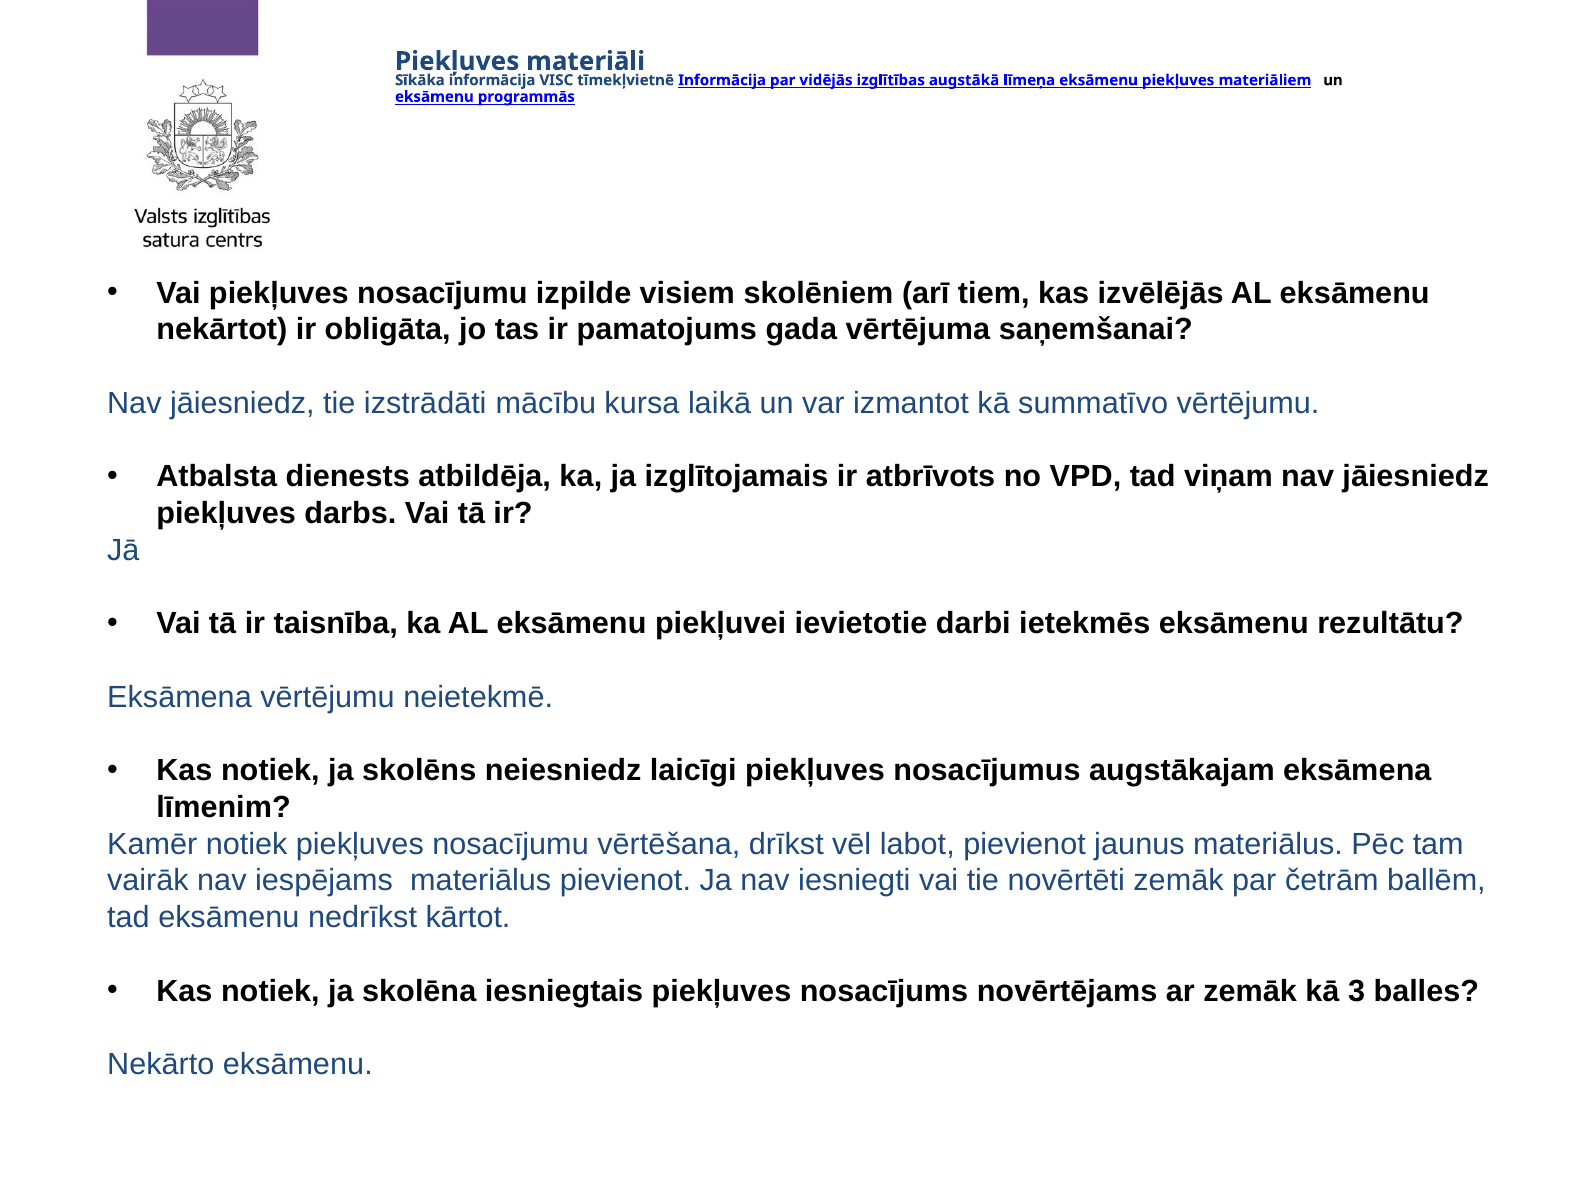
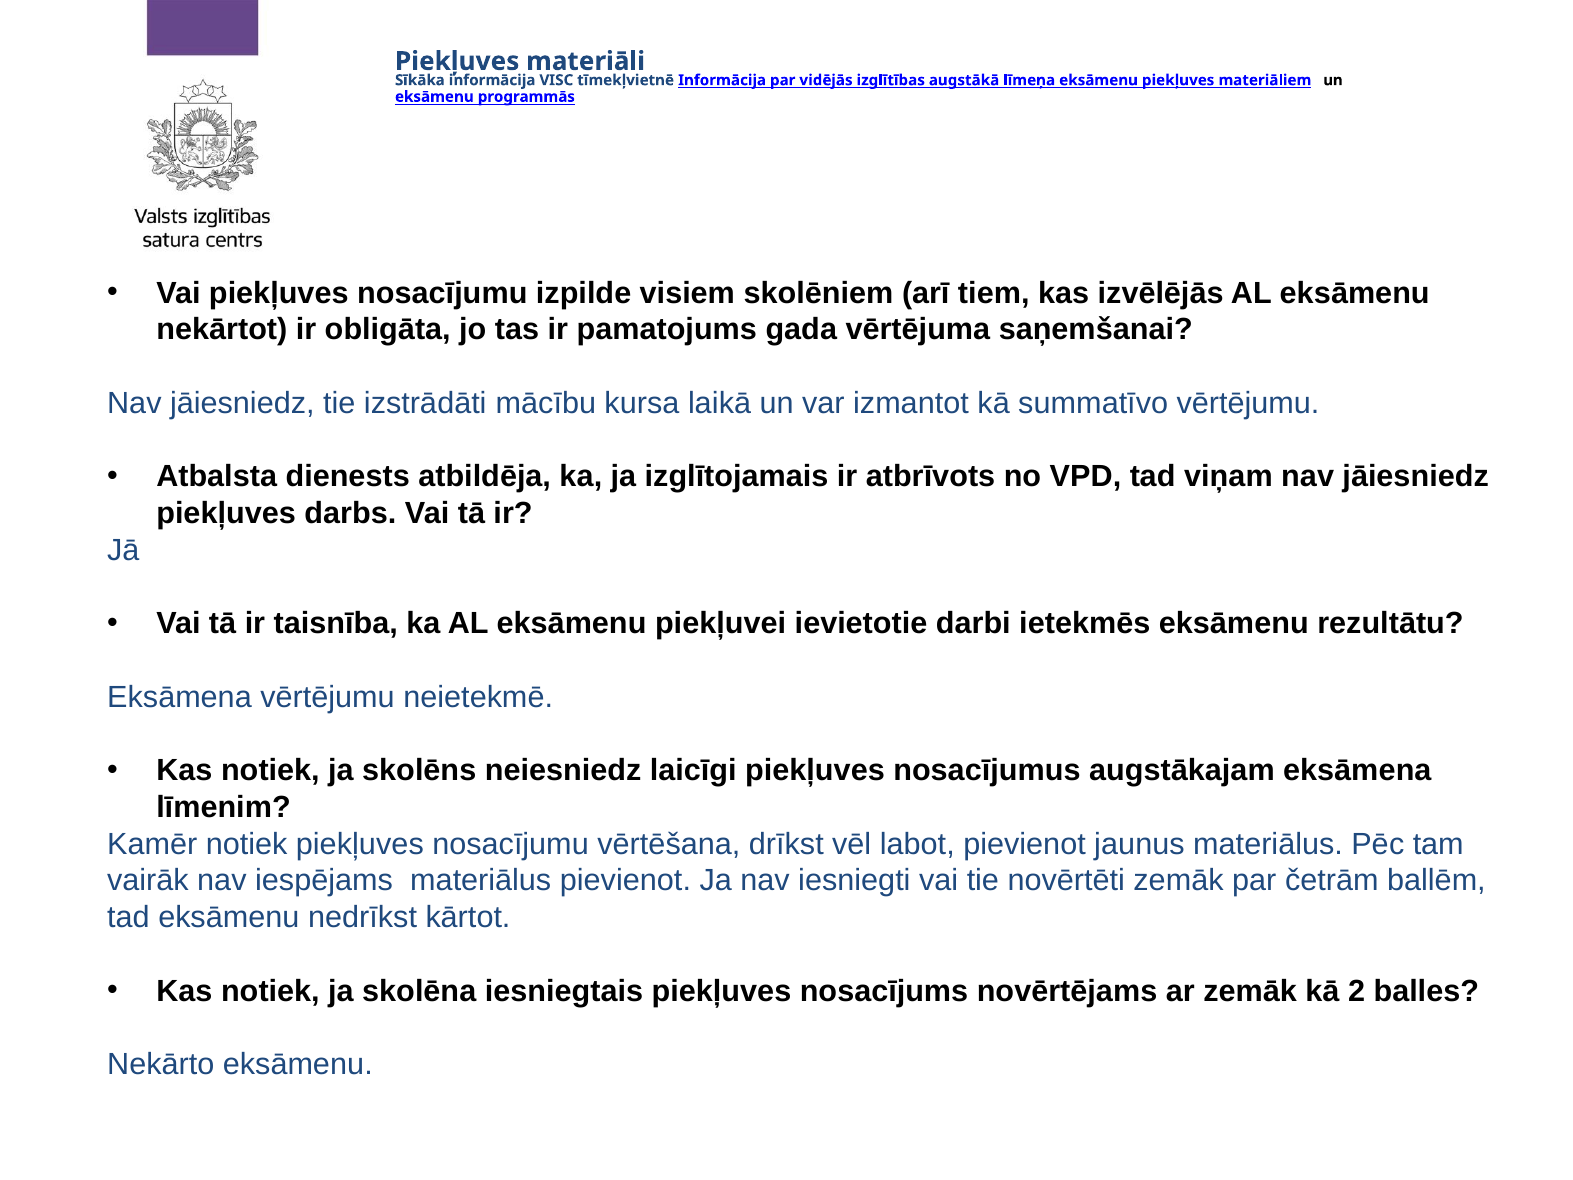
3: 3 -> 2 (1357, 991)
